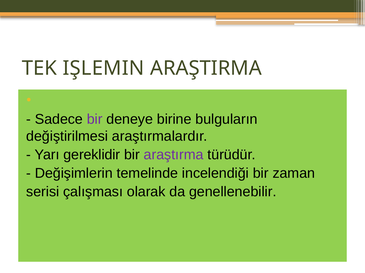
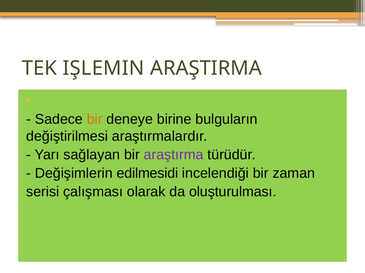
bir colour: purple -> orange (95, 120)
gereklidir: gereklidir -> sağlayan (92, 155)
temelinde: temelinde -> edilmesidi (147, 174)
genellenebilir: genellenebilir -> oluşturulması (233, 192)
